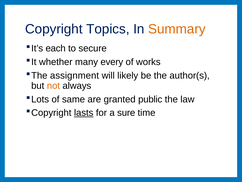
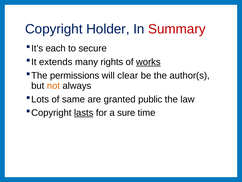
Topics: Topics -> Holder (108, 29)
Summary colour: orange -> red (177, 29)
whether: whether -> extends (56, 62)
every: every -> rights (112, 62)
works underline: none -> present (148, 62)
assignment: assignment -> permissions (75, 75)
likely: likely -> clear (128, 75)
